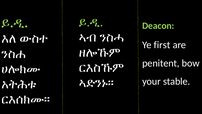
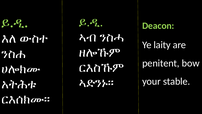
first: first -> laity (162, 45)
